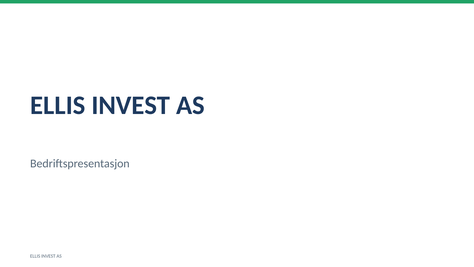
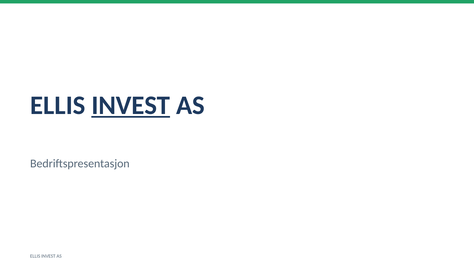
INVEST underline: none -> present (131, 105)
